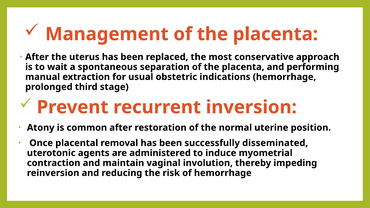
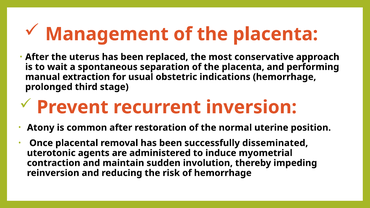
vaginal: vaginal -> sudden (164, 163)
